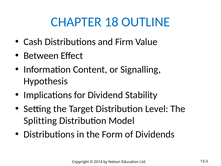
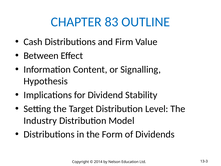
18: 18 -> 83 (112, 22)
Splitting: Splitting -> Industry (40, 120)
